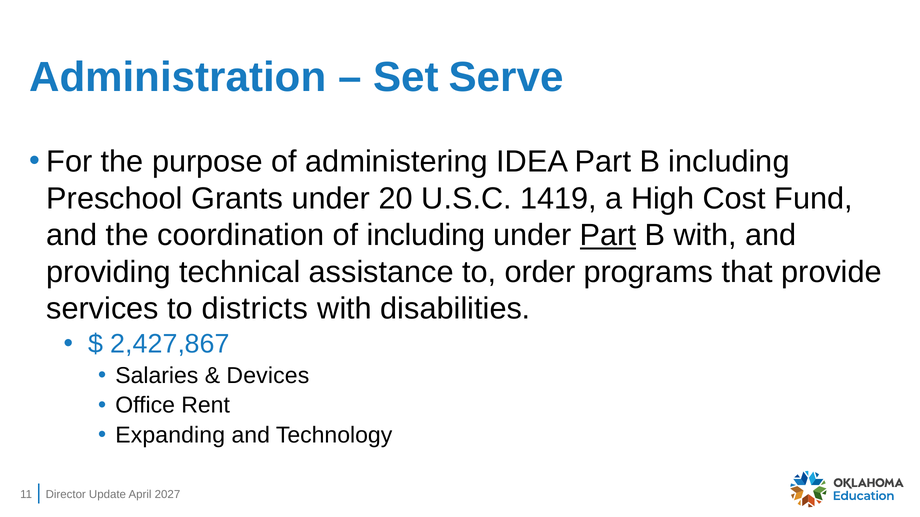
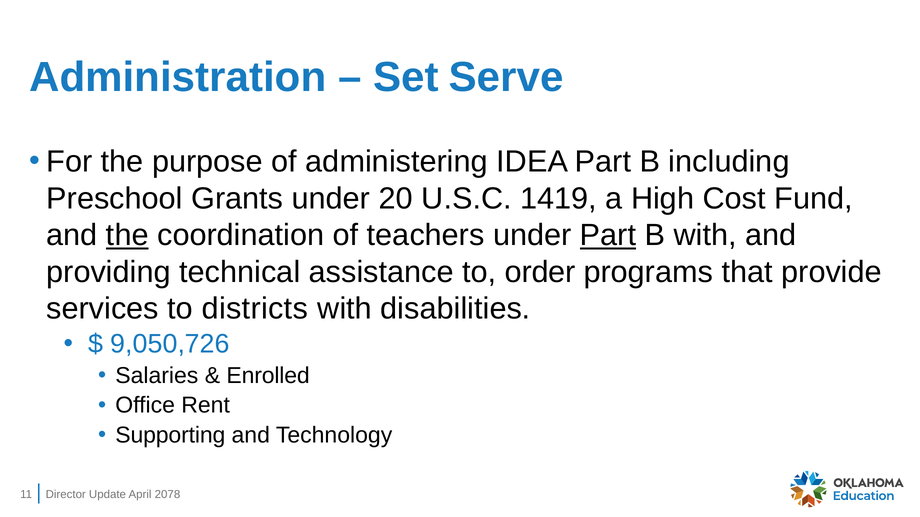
the underline: none -> present (127, 235)
of including: including -> teachers (426, 235)
2,427,867: 2,427,867 -> 9,050,726 (170, 344)
Devices: Devices -> Enrolled (268, 376)
Expanding: Expanding -> Supporting (170, 435)
2027: 2027 -> 2078 (167, 495)
